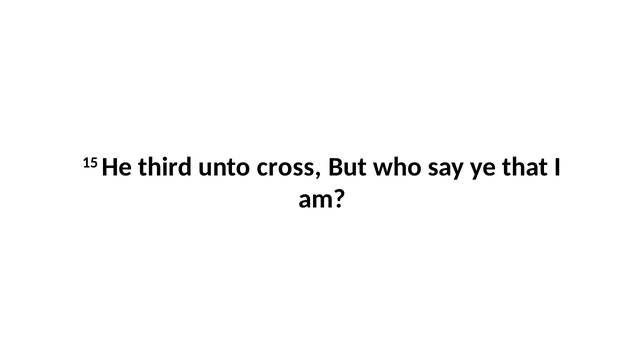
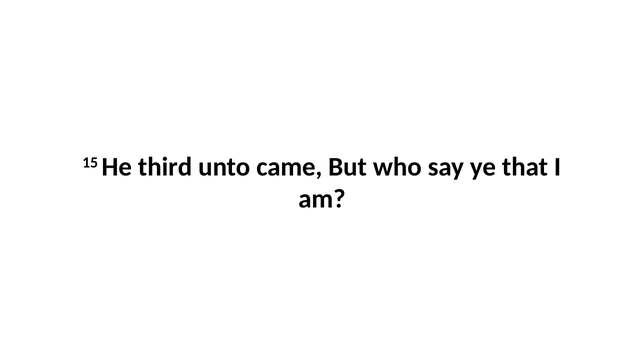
cross: cross -> came (289, 167)
